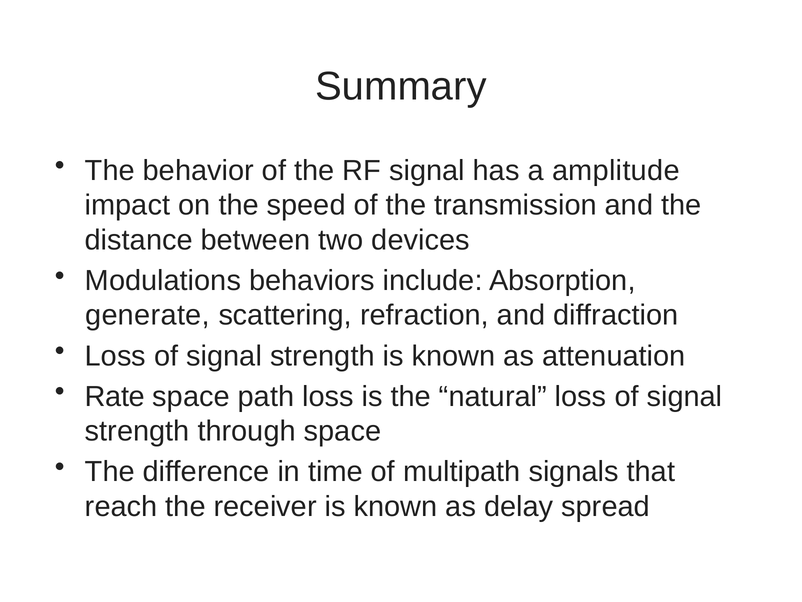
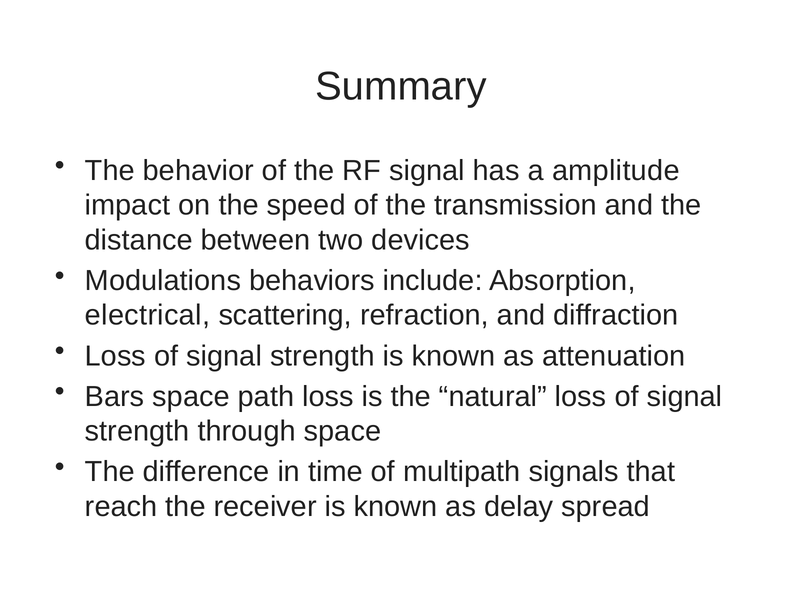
generate: generate -> electrical (148, 315)
Rate: Rate -> Bars (115, 396)
